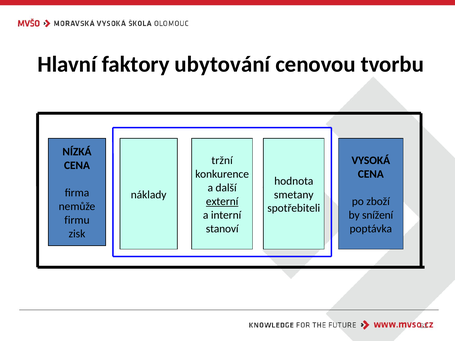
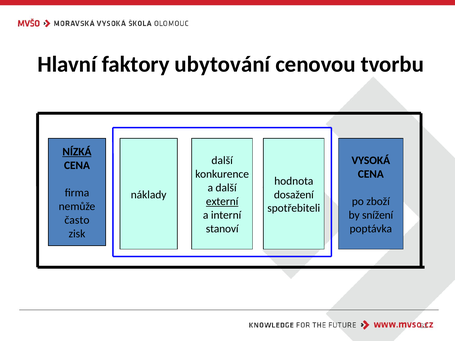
NÍZKÁ underline: none -> present (77, 152)
tržní: tržní -> další (222, 161)
smetany: smetany -> dosažení (294, 195)
firmu: firmu -> často (77, 220)
